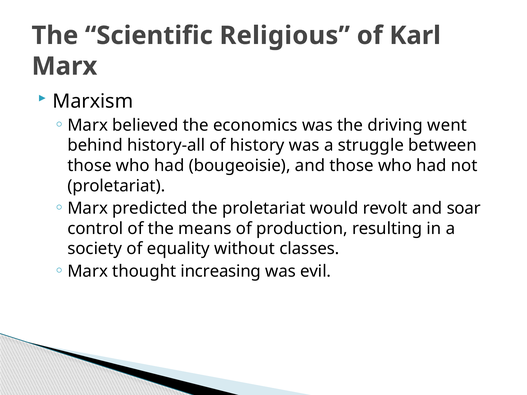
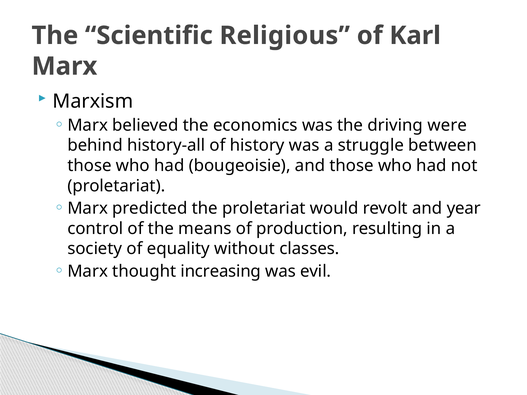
went: went -> were (447, 125)
soar: soar -> year (464, 208)
